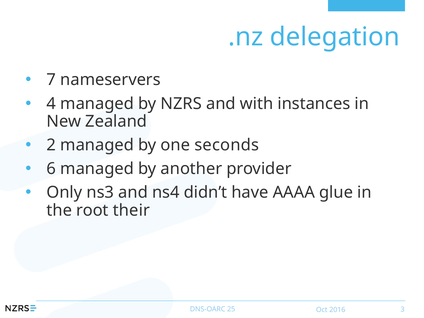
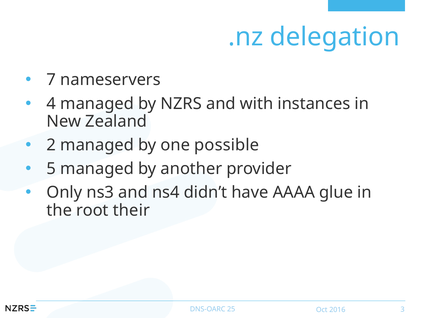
seconds: seconds -> possible (227, 145)
6: 6 -> 5 (51, 169)
